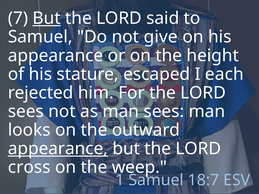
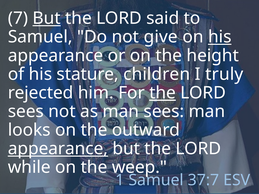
his underline: none -> present (220, 37)
escaped: escaped -> children (157, 74)
each: each -> truly (224, 74)
the underline: none -> present (163, 93)
cross: cross -> while (29, 168)
18:7: 18:7 -> 37:7 (203, 180)
